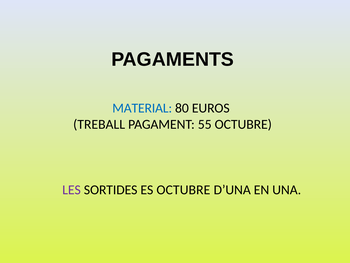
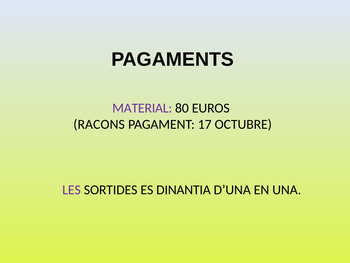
MATERIAL colour: blue -> purple (142, 108)
TREBALL: TREBALL -> RACONS (99, 124)
55: 55 -> 17 (205, 124)
ES OCTUBRE: OCTUBRE -> DINANTIA (183, 190)
